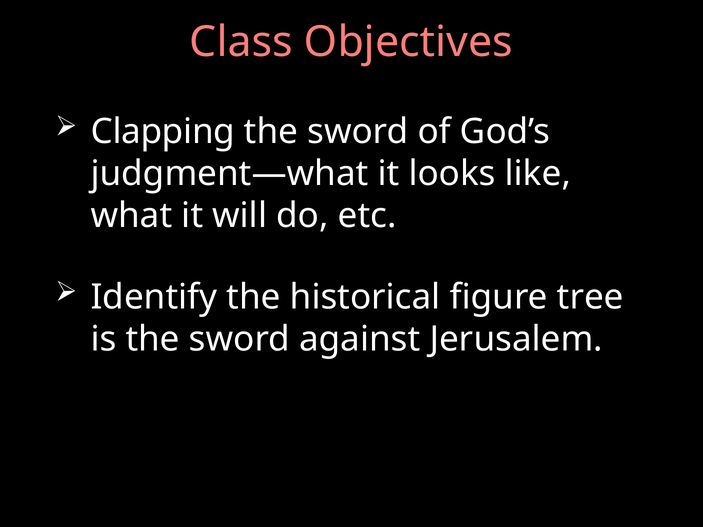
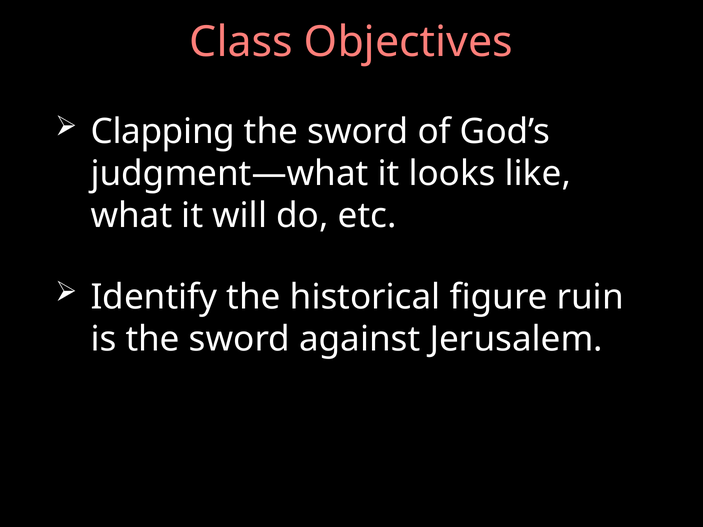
tree: tree -> ruin (590, 297)
